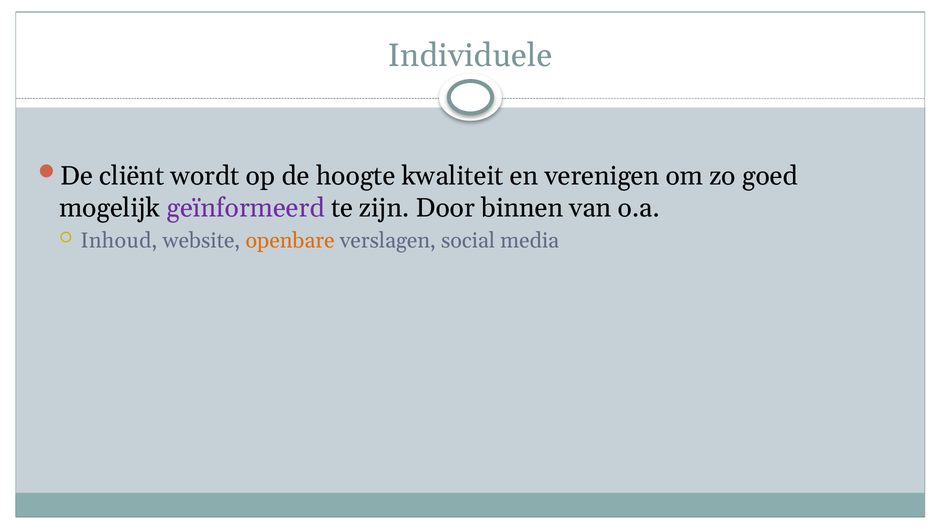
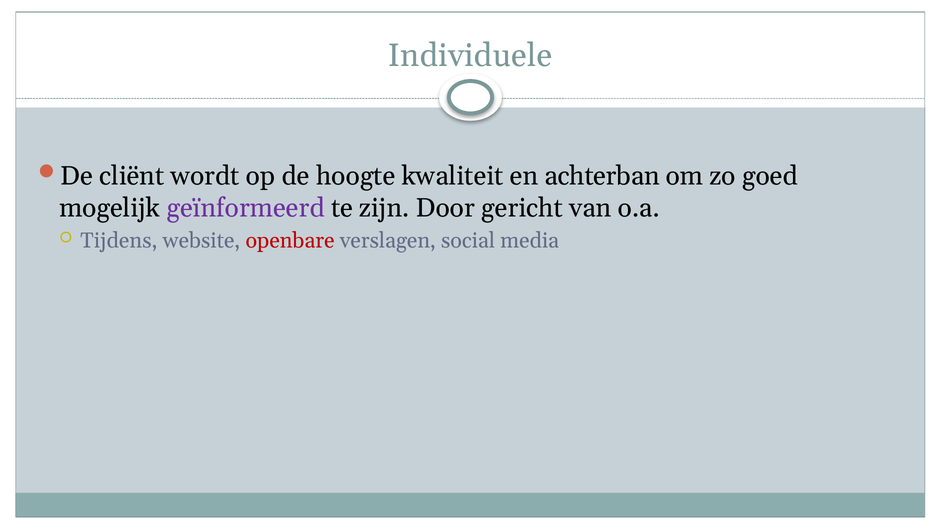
verenigen: verenigen -> achterban (602, 176)
binnen: binnen -> gericht (522, 208)
Inhoud: Inhoud -> Tijdens (119, 241)
openbare colour: orange -> red (290, 241)
